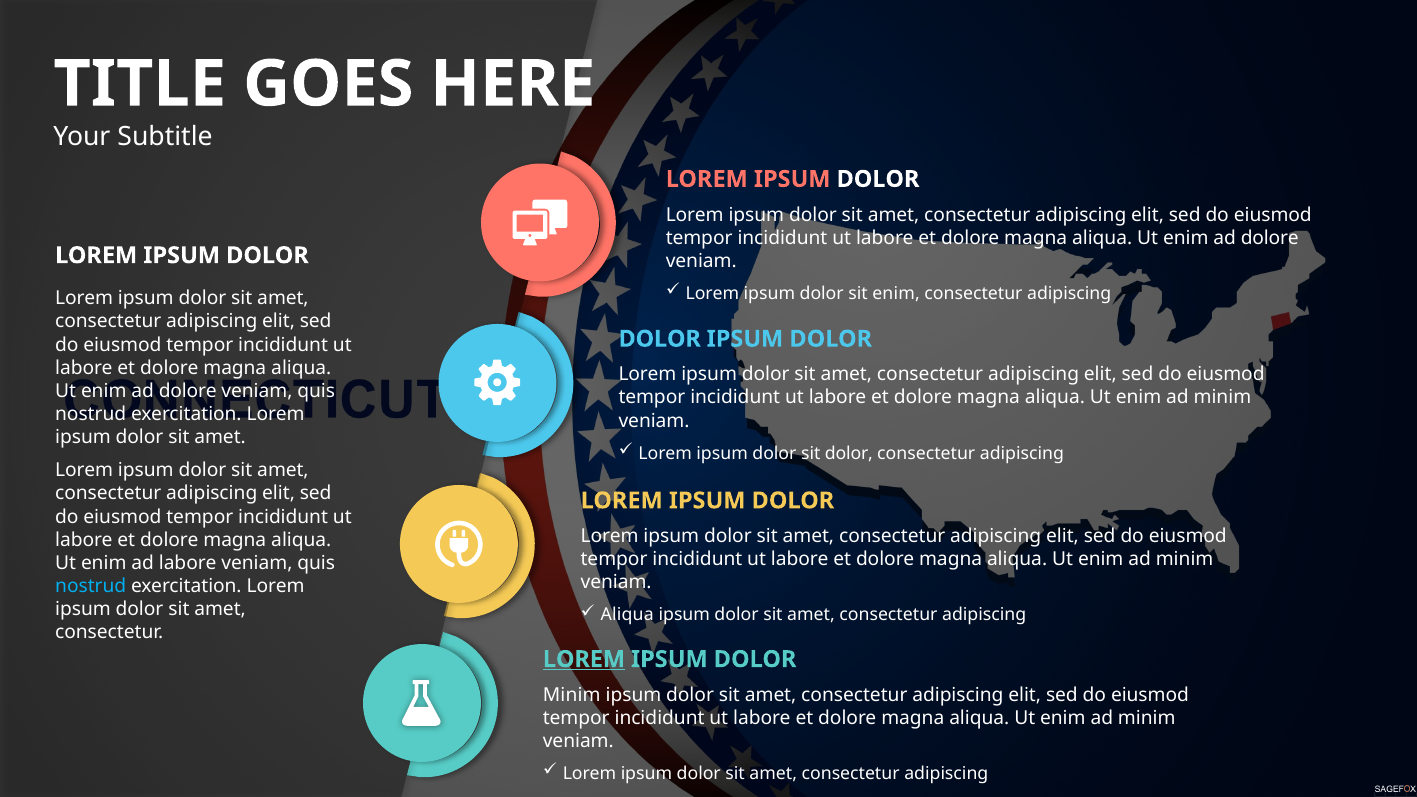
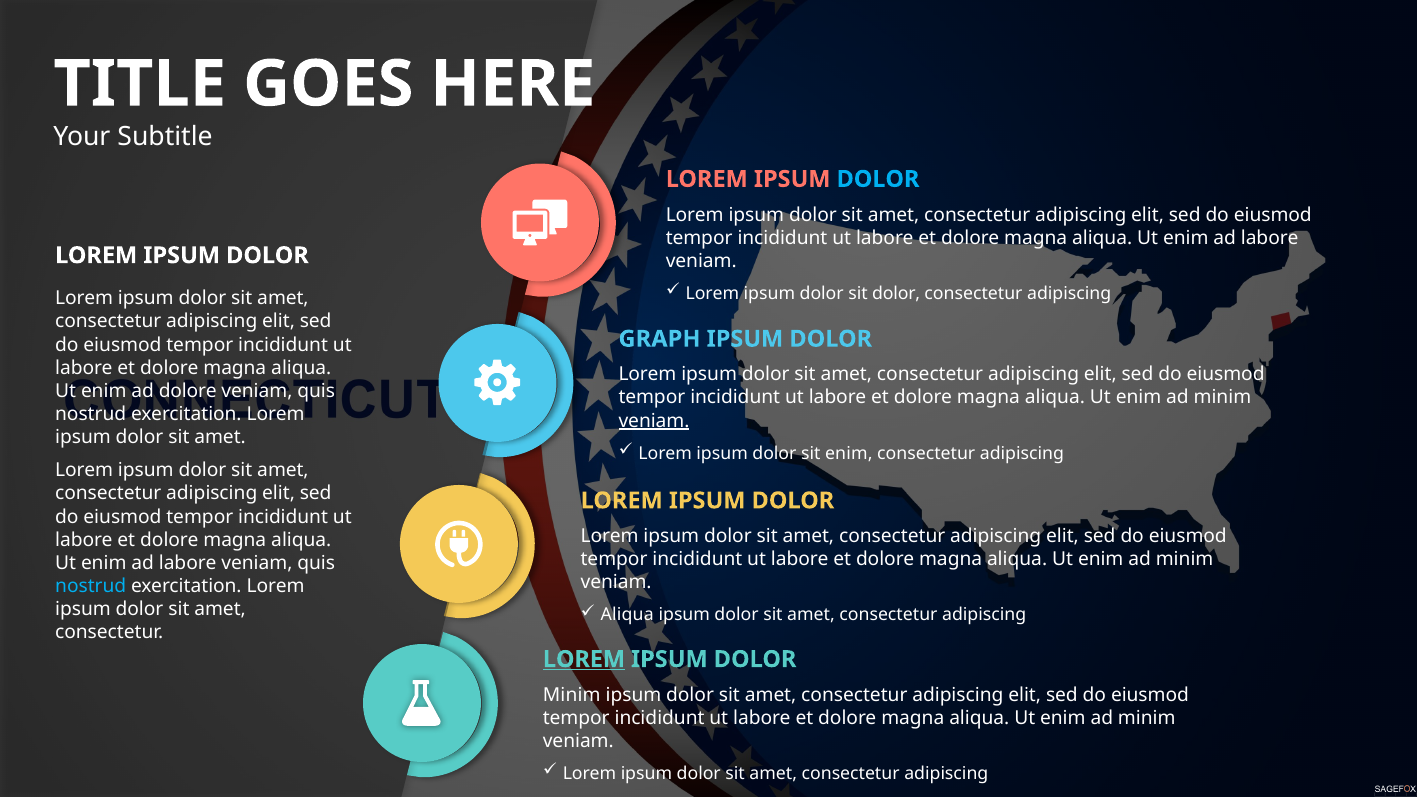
DOLOR colour: white -> light blue (878, 179)
dolore: dolore -> labore (1270, 238)
sit enim: enim -> dolor (896, 294)
DOLOR: DOLOR -> GRAPH (660, 339)
veniam underline: none -> present (654, 421)
sit dolor: dolor -> enim (849, 453)
